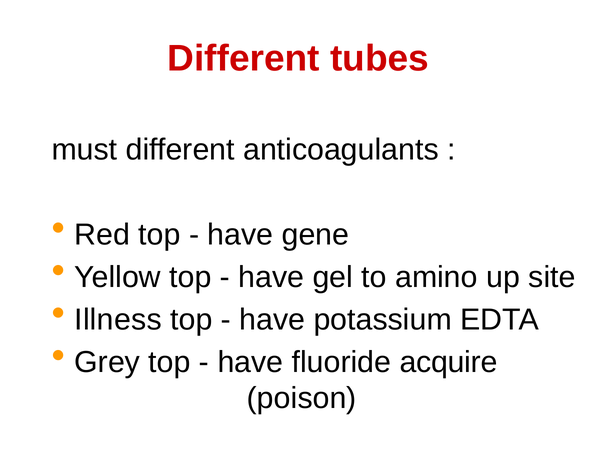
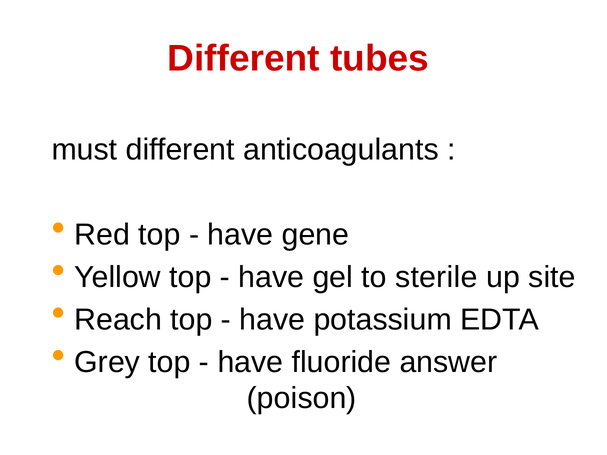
amino: amino -> sterile (436, 277)
Illness: Illness -> Reach (118, 320)
acquire: acquire -> answer (448, 362)
